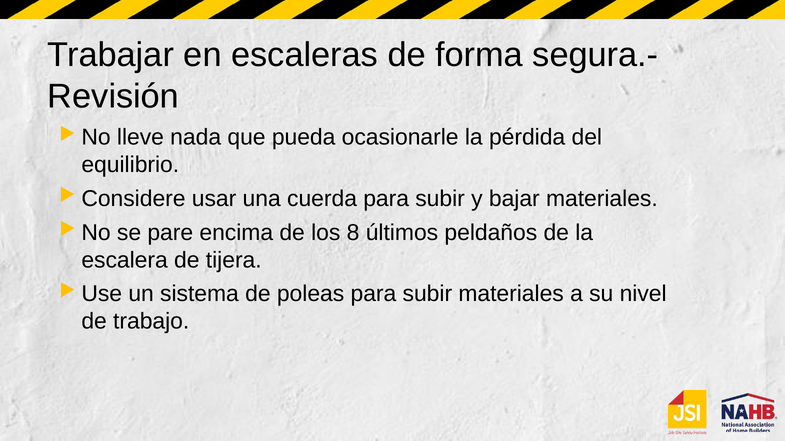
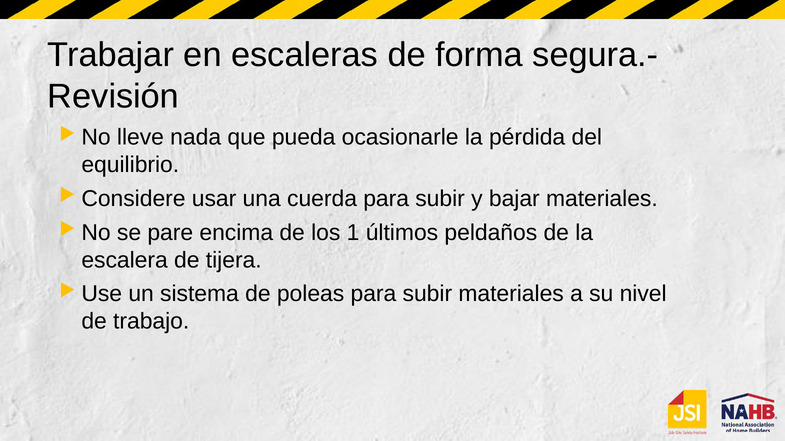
8: 8 -> 1 (353, 233)
